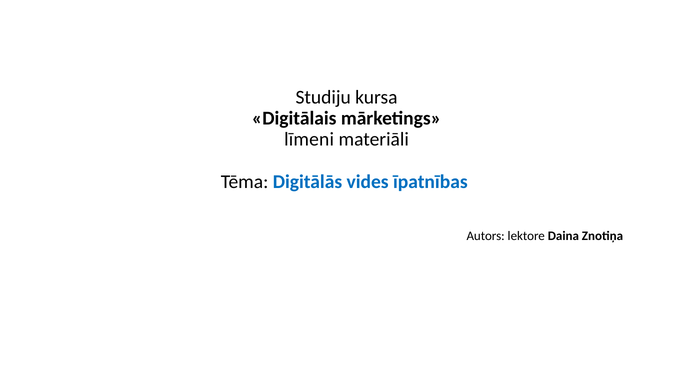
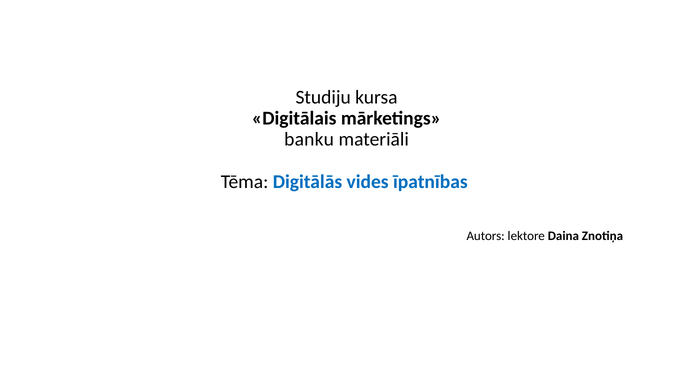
līmeni: līmeni -> banku (309, 139)
